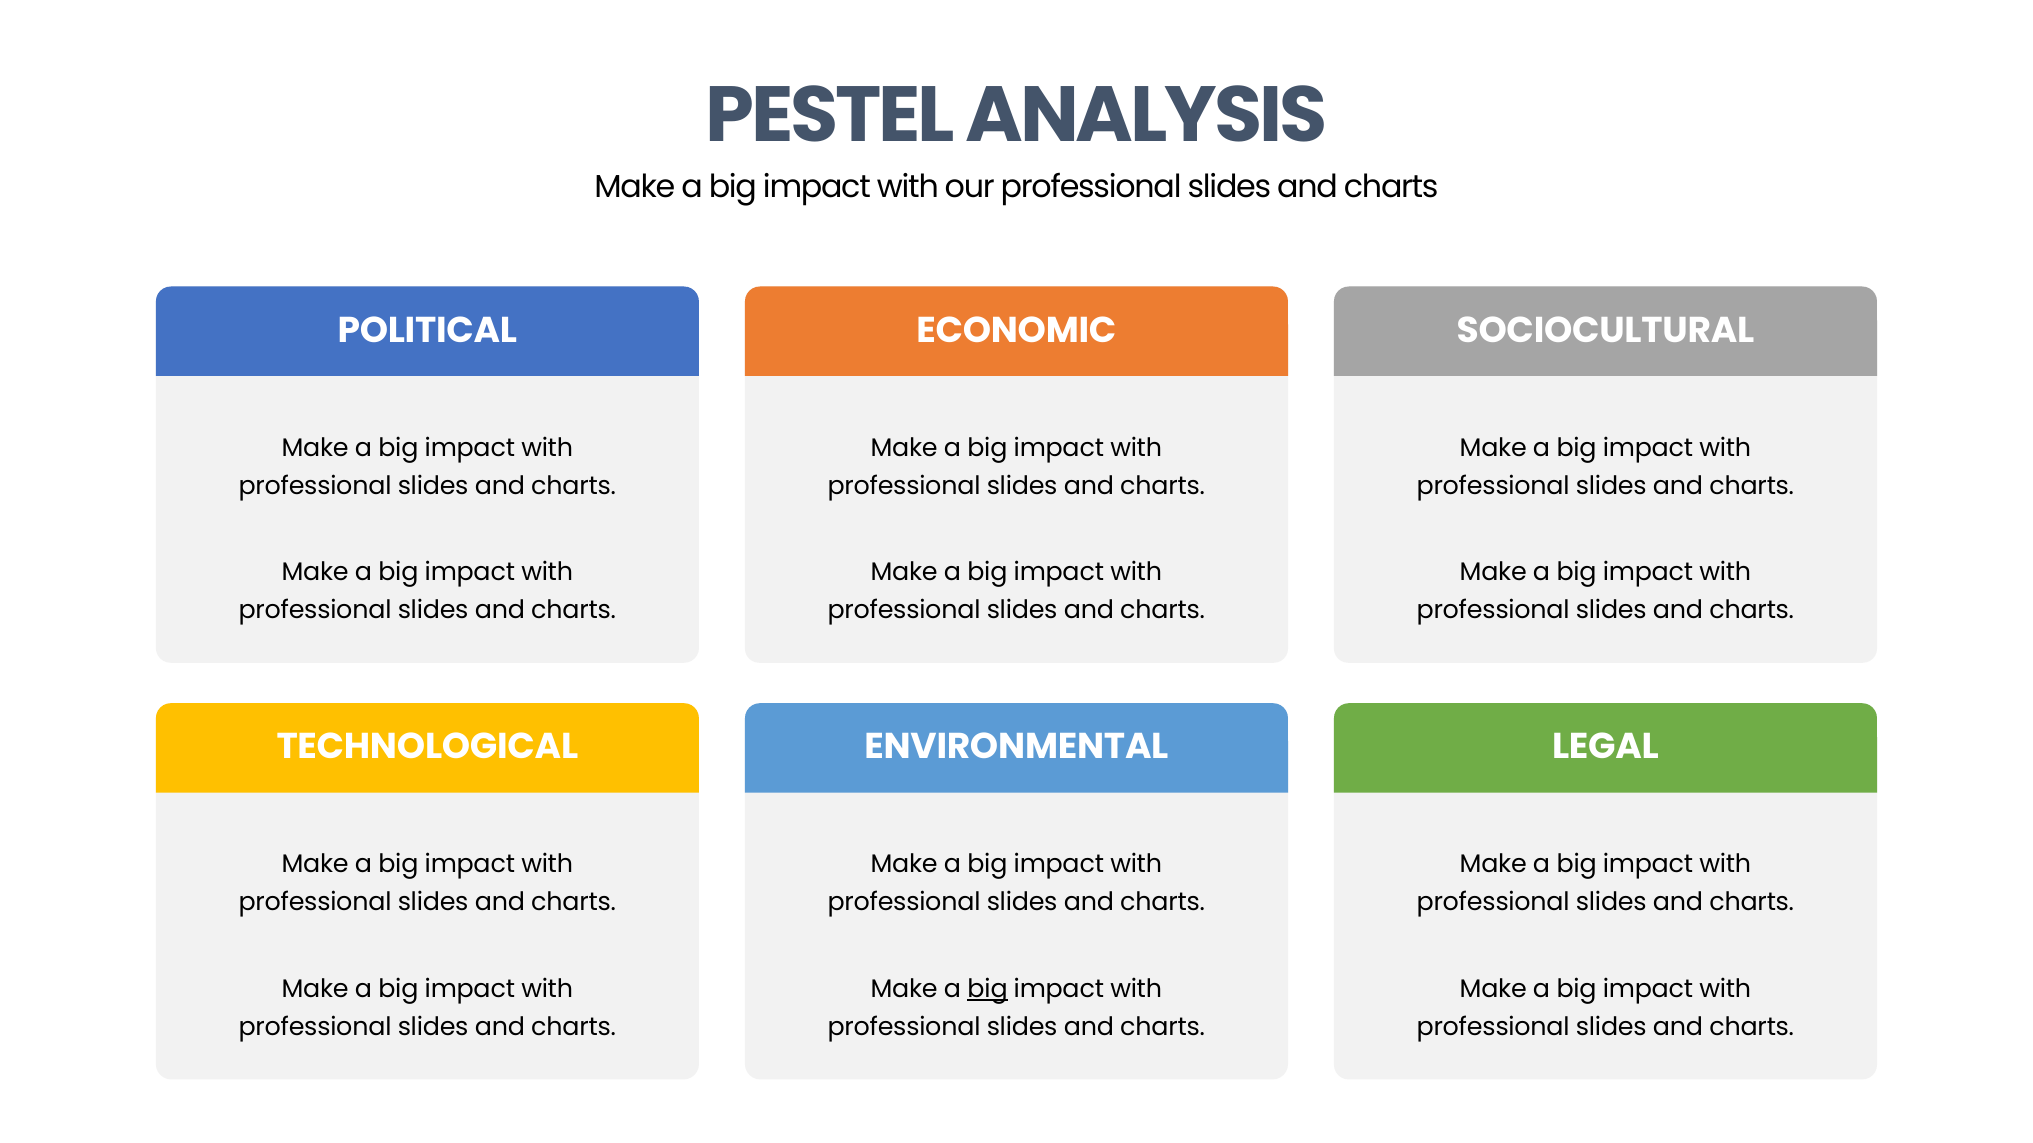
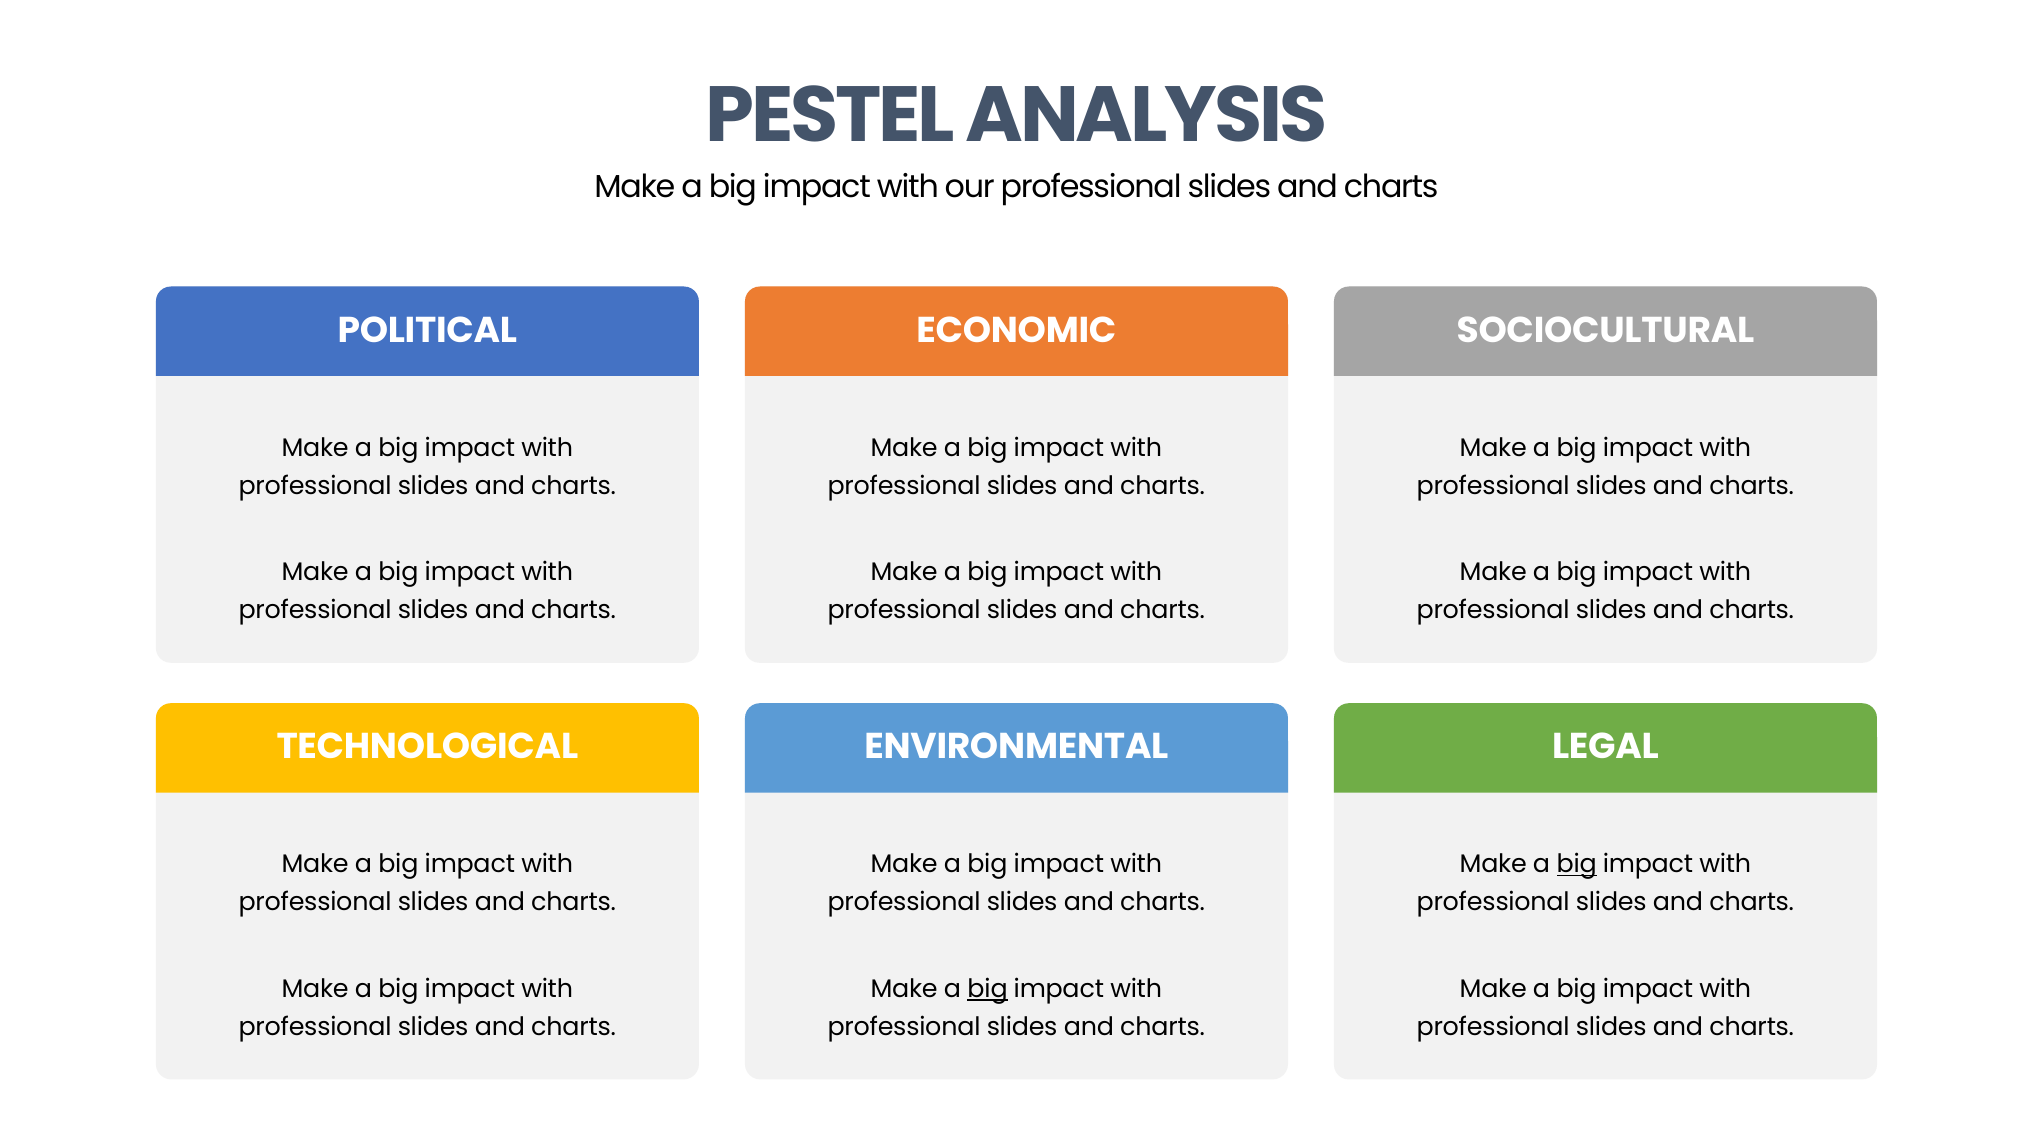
big underline: none -> present (1577, 865)
